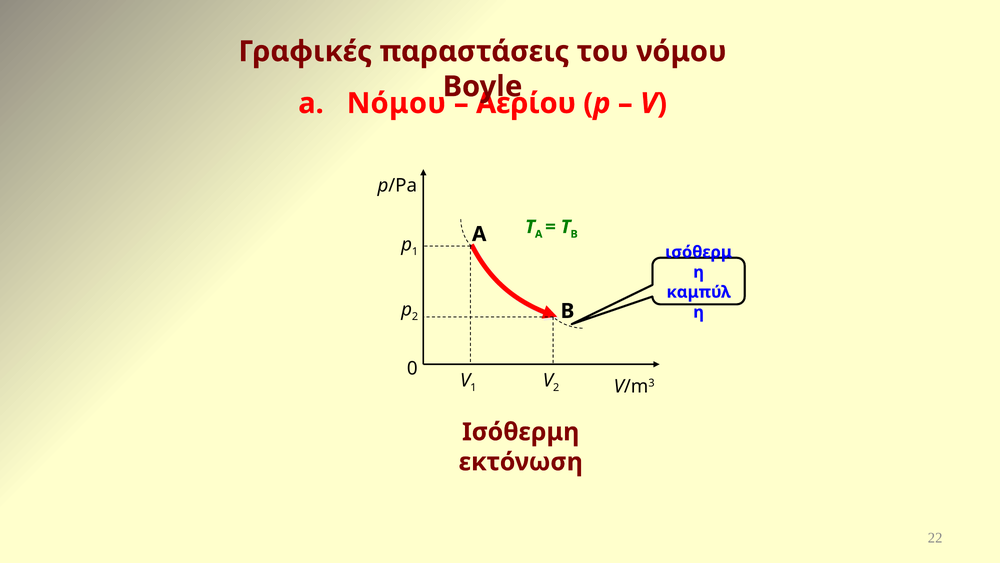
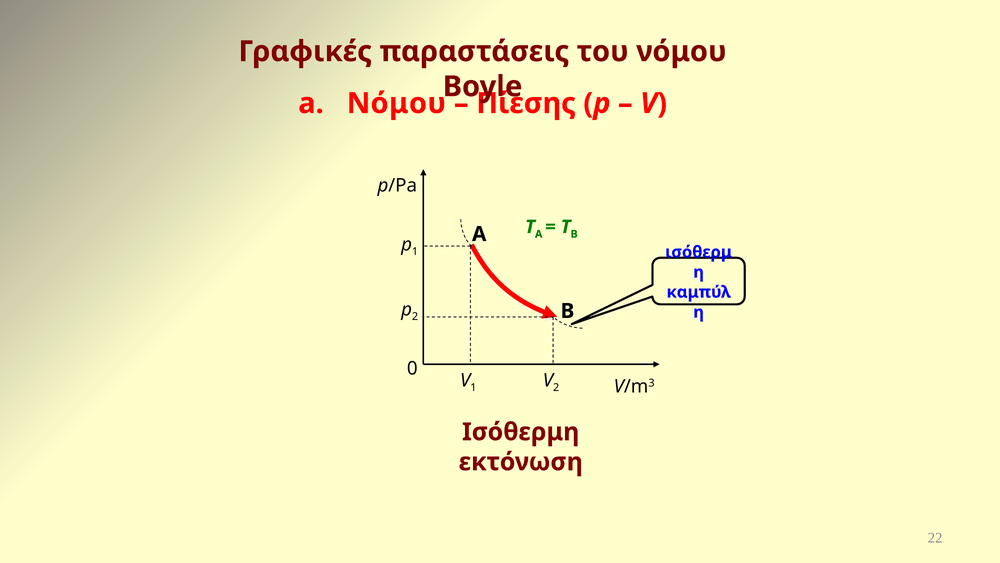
Αερίου: Αερίου -> Πίεσης (526, 103)
